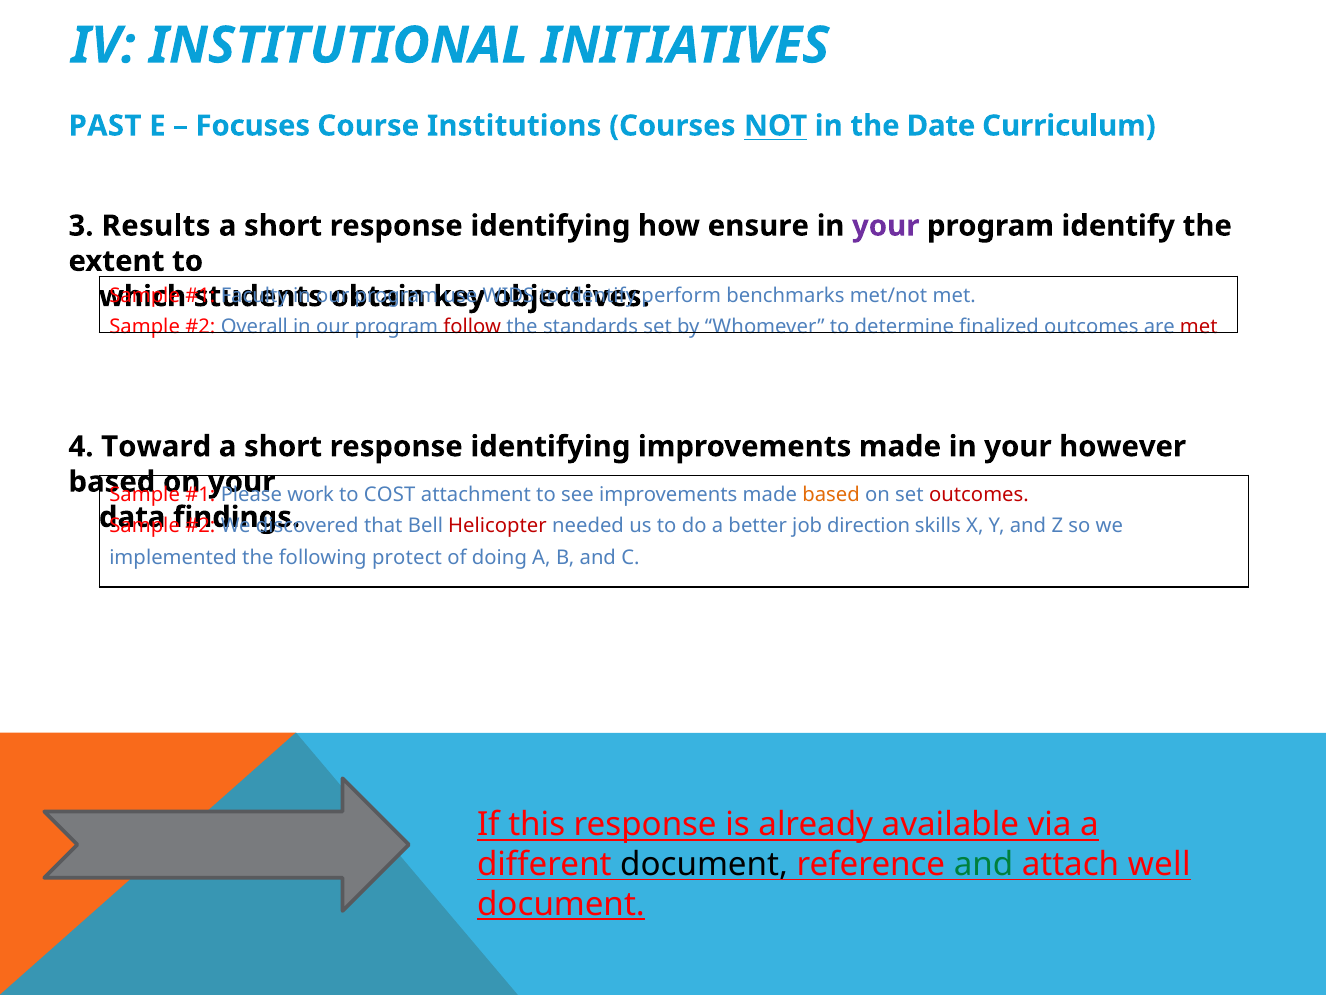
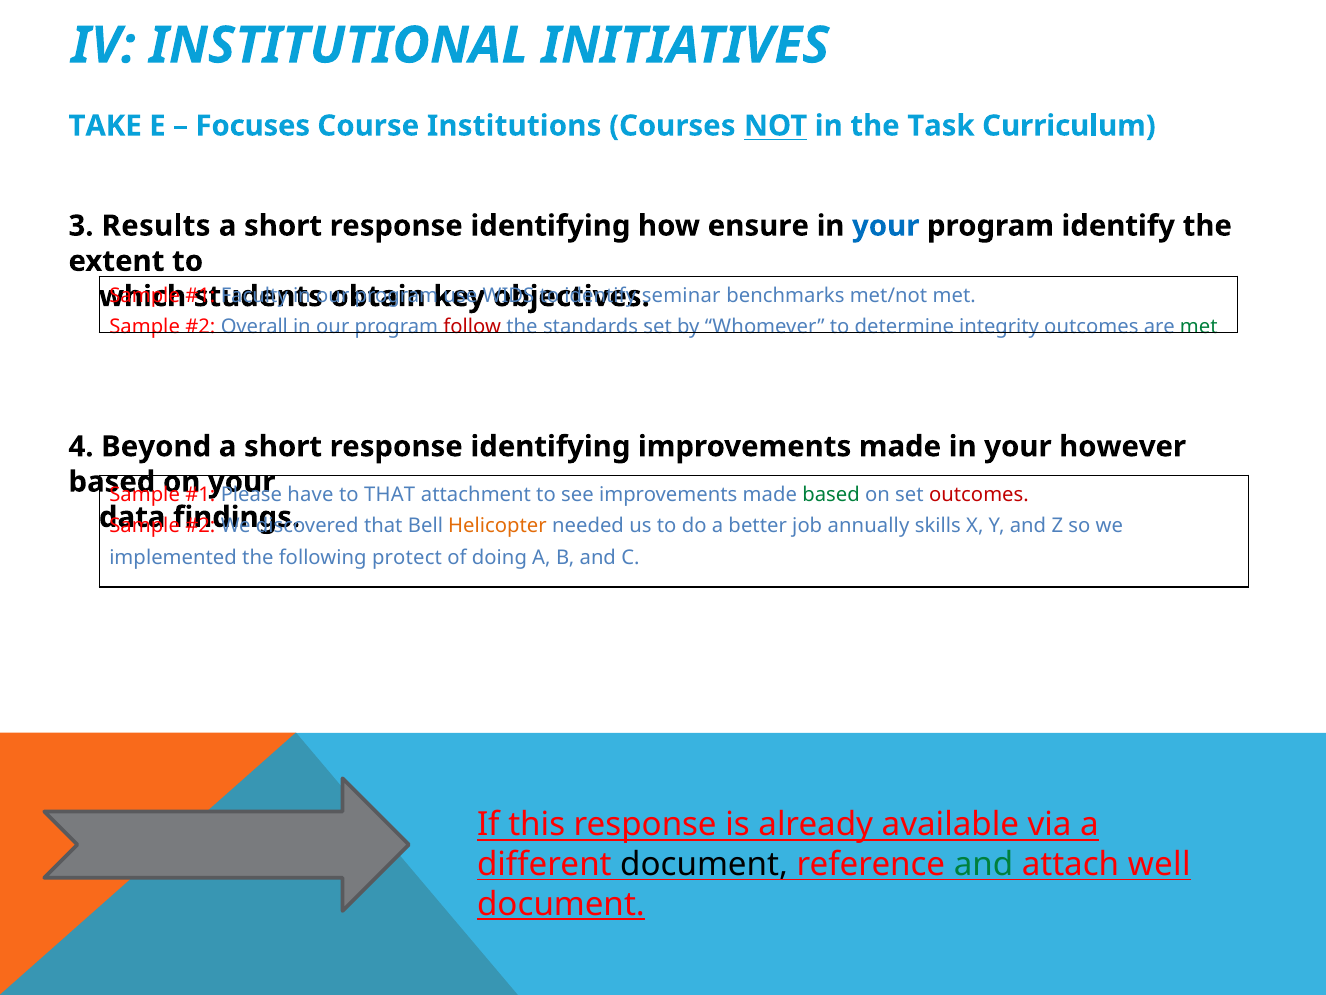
PAST: PAST -> TAKE (105, 126)
Date: Date -> Task (941, 126)
your colour: purple -> blue (886, 226)
perform: perform -> seminar (681, 295)
finalized: finalized -> integrity (999, 327)
met colour: red -> green (1199, 327)
Toward: Toward -> Beyond (156, 446)
work: work -> have (310, 494)
to COST: COST -> THAT (390, 494)
based colour: orange -> green (831, 494)
Helicopter colour: red -> orange (497, 526)
direction: direction -> annually (868, 526)
